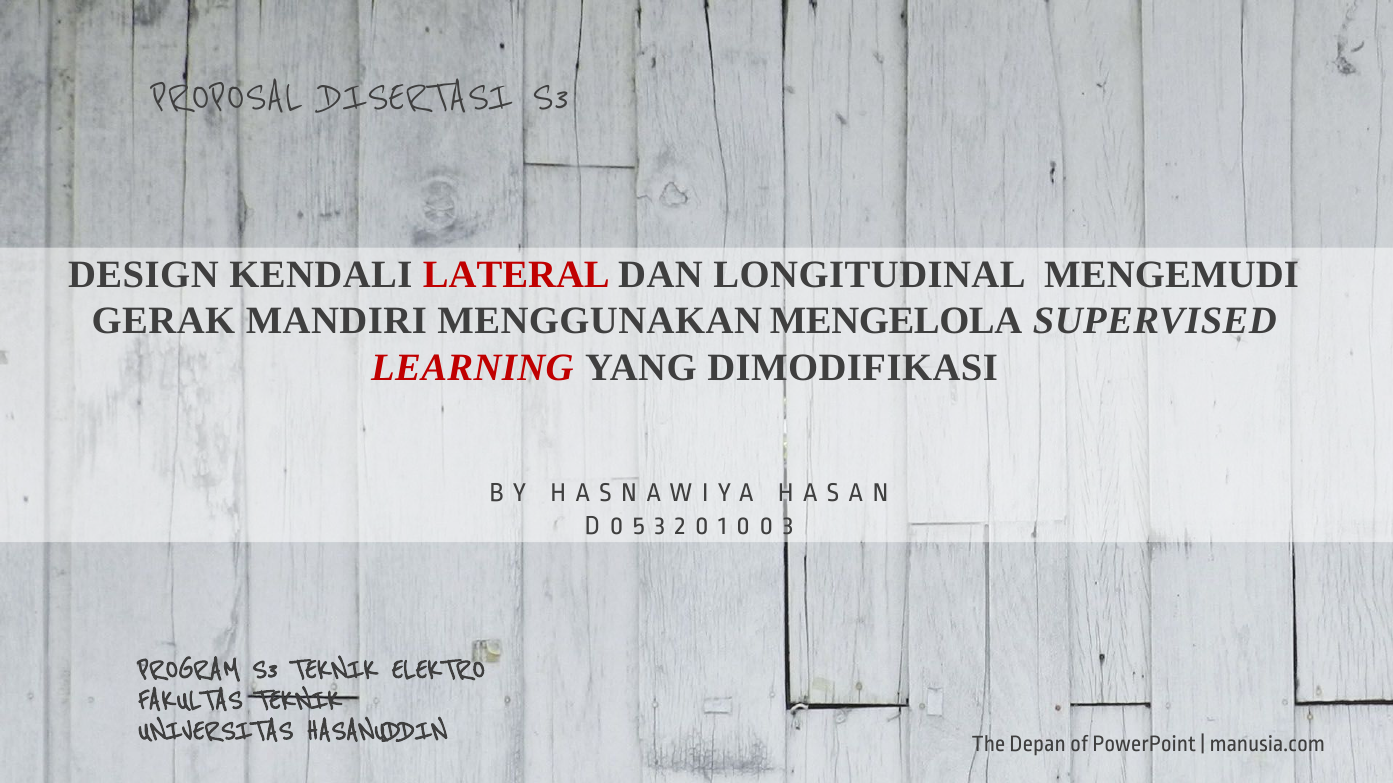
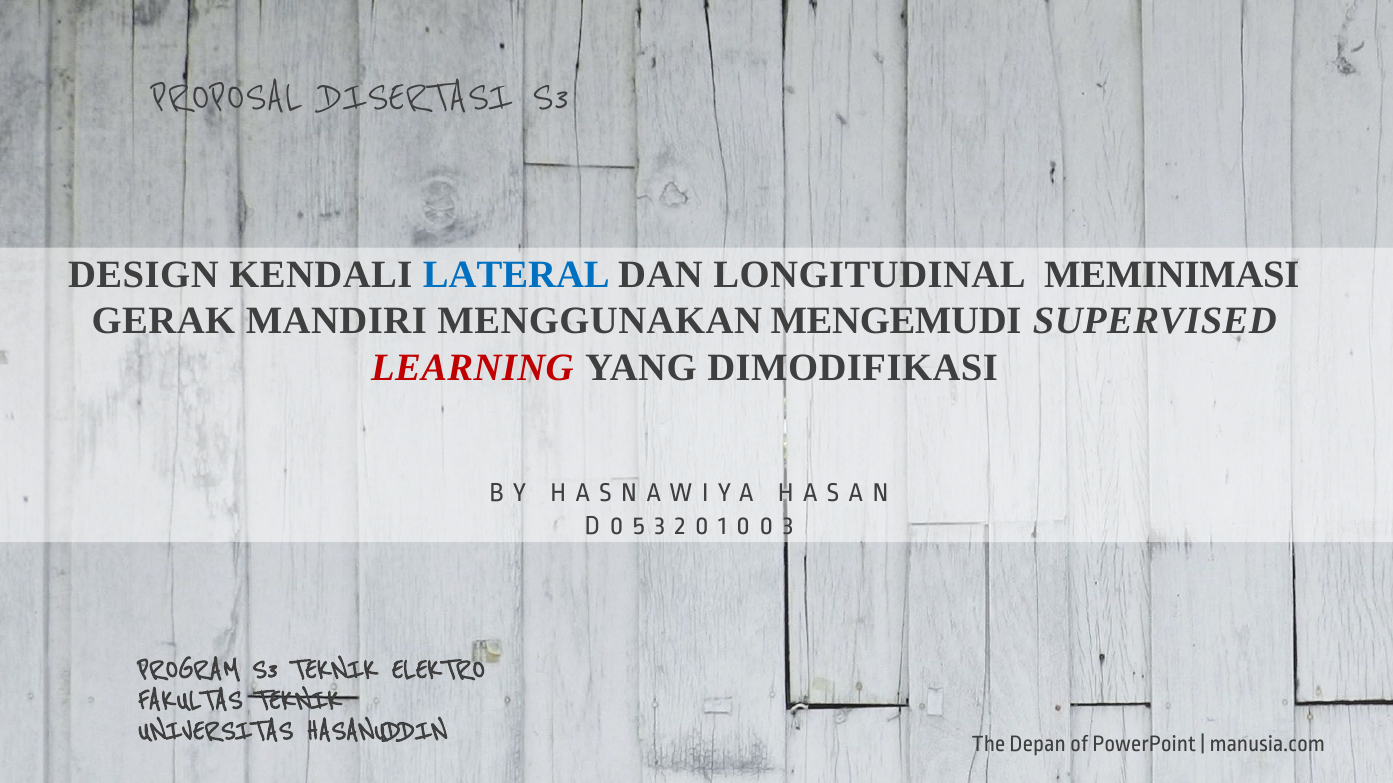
LATERAL colour: red -> blue (516, 275)
MENGEMUDI: MENGEMUDI -> MEMINIMASI (1172, 275)
MENGELOLA: MENGELOLA -> MENGEMUDI (896, 321)
